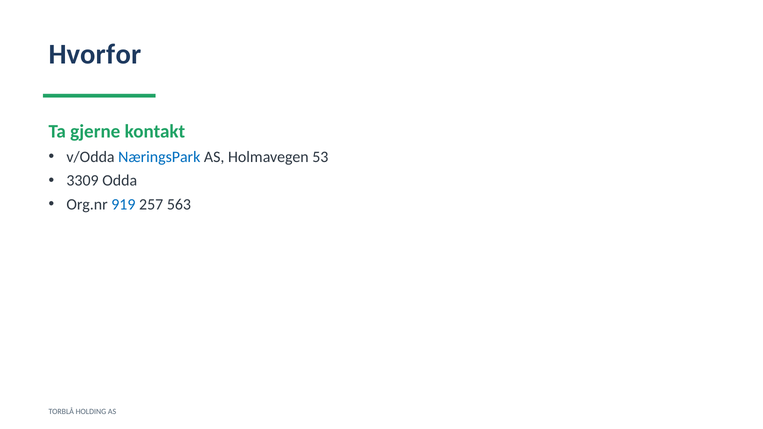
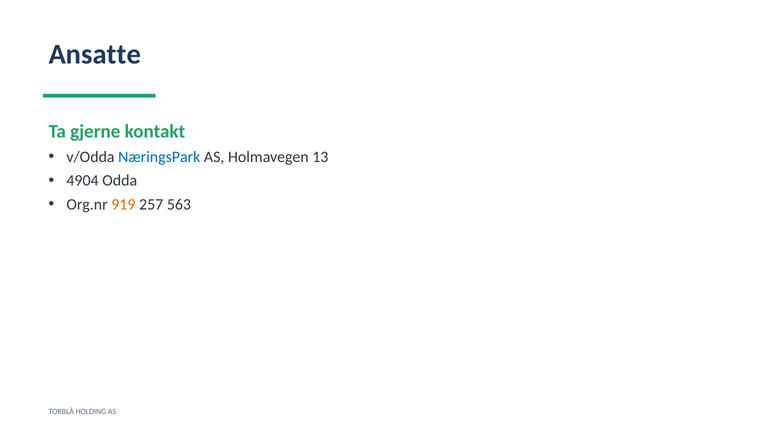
Hvorfor: Hvorfor -> Ansatte (95, 54)
53: 53 -> 13 (320, 157)
3309: 3309 -> 4904 (83, 181)
919 colour: blue -> orange (123, 205)
